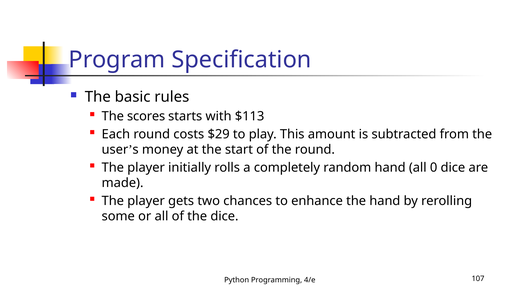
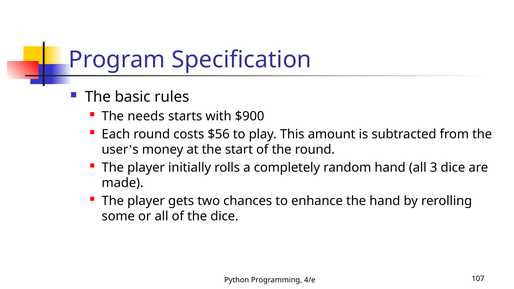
scores: scores -> needs (146, 116)
$113: $113 -> $900 (250, 116)
$29: $29 -> $56 (219, 134)
0: 0 -> 3 (434, 168)
